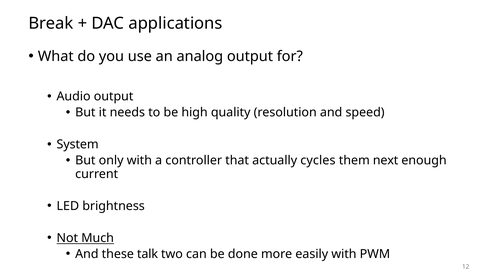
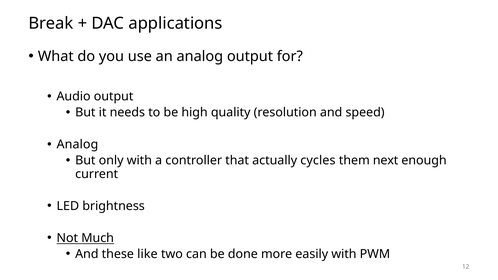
System: System -> Analog (77, 145)
talk: talk -> like (147, 254)
